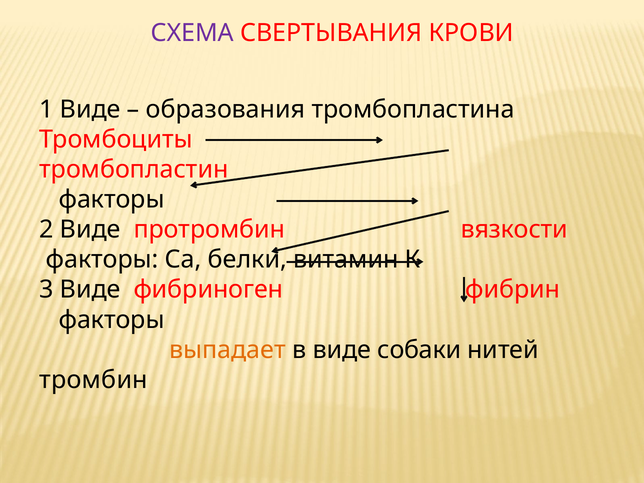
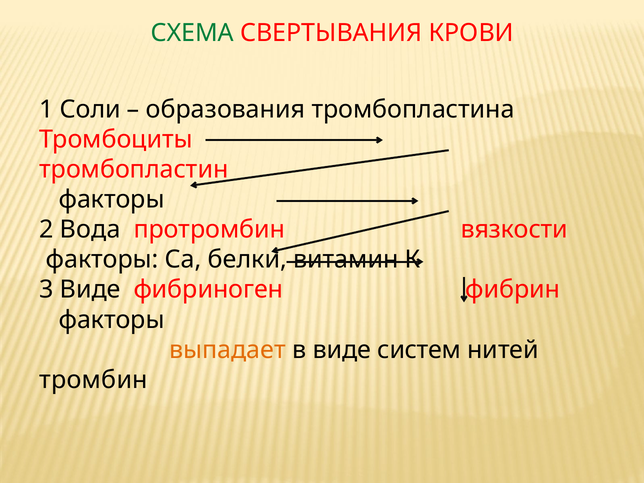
СХЕМА colour: purple -> green (192, 33)
1 Виде: Виде -> Соли (90, 109)
2 Виде: Виде -> Вода (90, 230)
собаки: собаки -> систем (419, 350)
